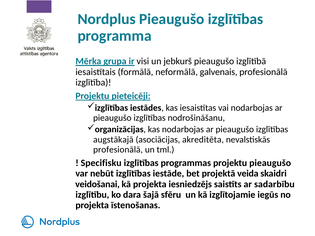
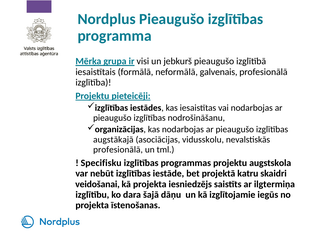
akreditēta: akreditēta -> vidusskolu (203, 140)
projektu pieaugušo: pieaugušo -> augstskola (270, 163)
veida: veida -> katru (248, 174)
sadarbību: sadarbību -> ilgtermiņa (274, 184)
sfēru: sfēru -> dāņu (171, 195)
